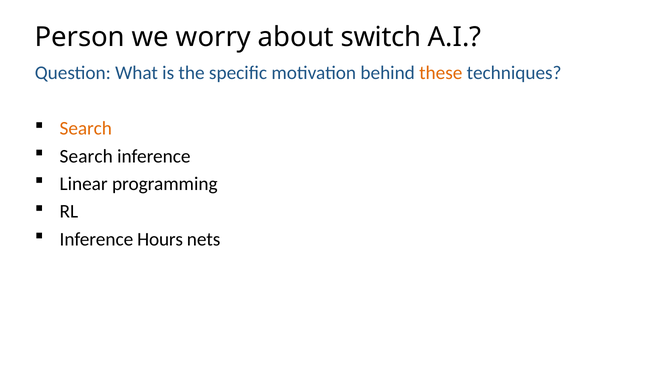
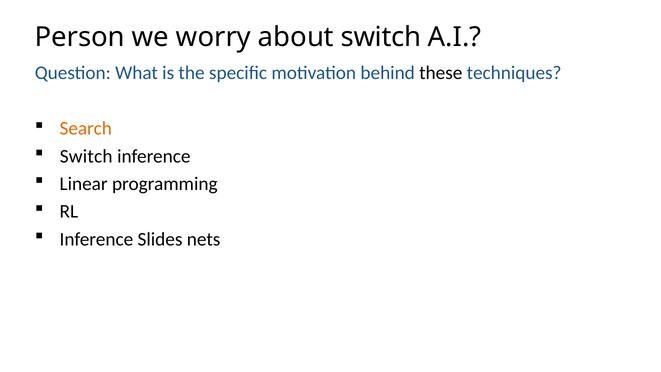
these colour: orange -> black (441, 73)
Search: Search -> Switch (86, 156)
Hours: Hours -> Slides (160, 239)
